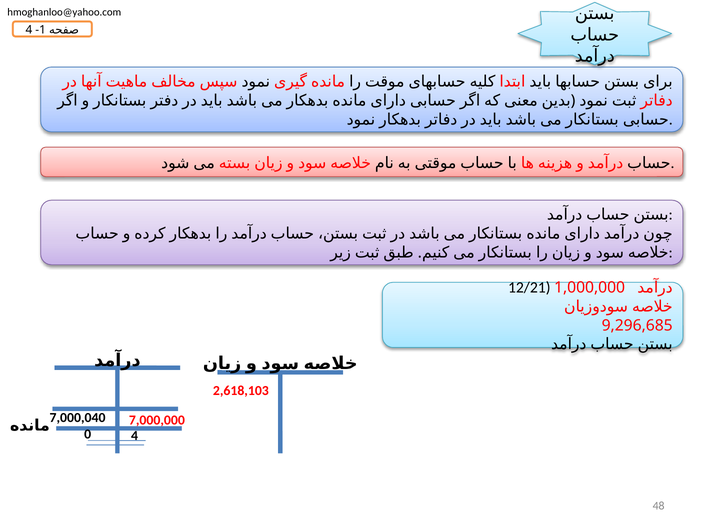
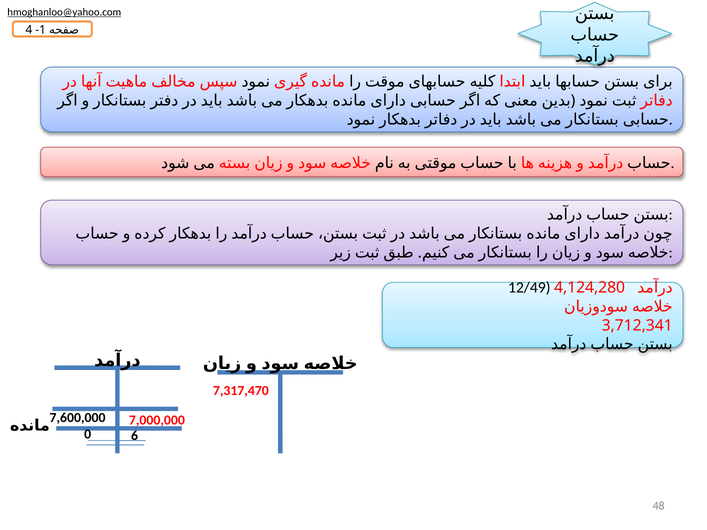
hmoghanloo@yahoo.com underline: none -> present (64, 12)
12/21: 12/21 -> 12/49 (529, 288)
1,000,000: 1,000,000 -> 4,124,280 (590, 288)
9,296,685: 9,296,685 -> 3,712,341 (637, 325)
2,618,103: 2,618,103 -> 7,317,470 (241, 391)
7,000,040: 7,000,040 -> 7,600,000 (78, 418)
0 4: 4 -> 6 (135, 436)
